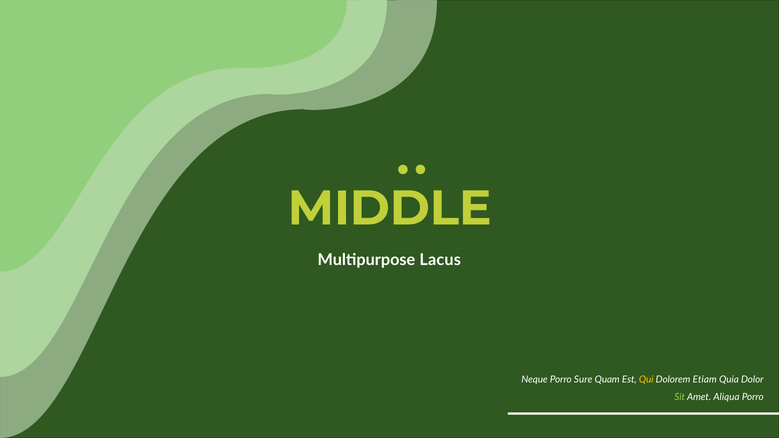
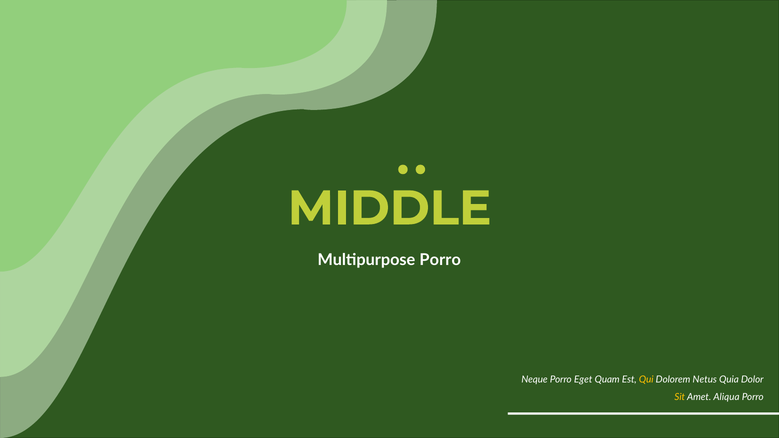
Multipurpose Lacus: Lacus -> Porro (440, 260)
Sure: Sure -> Eget (583, 380)
Etiam: Etiam -> Netus (705, 380)
Sit colour: light green -> yellow (680, 397)
